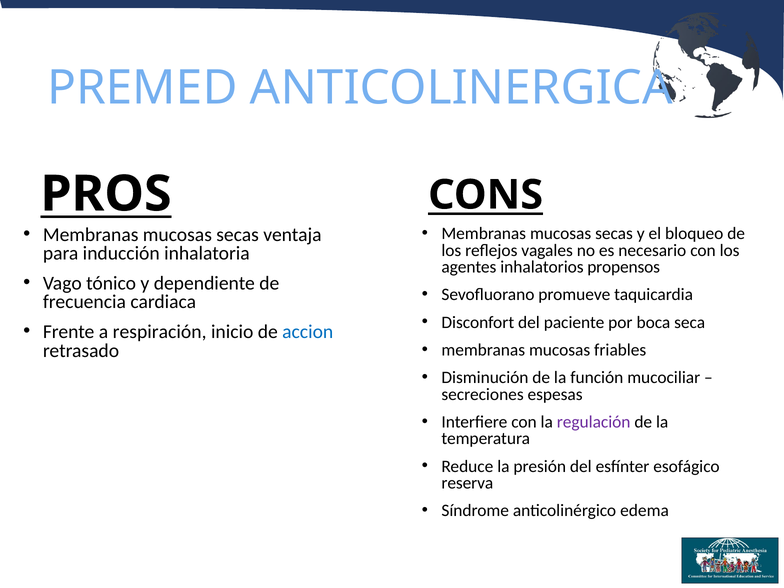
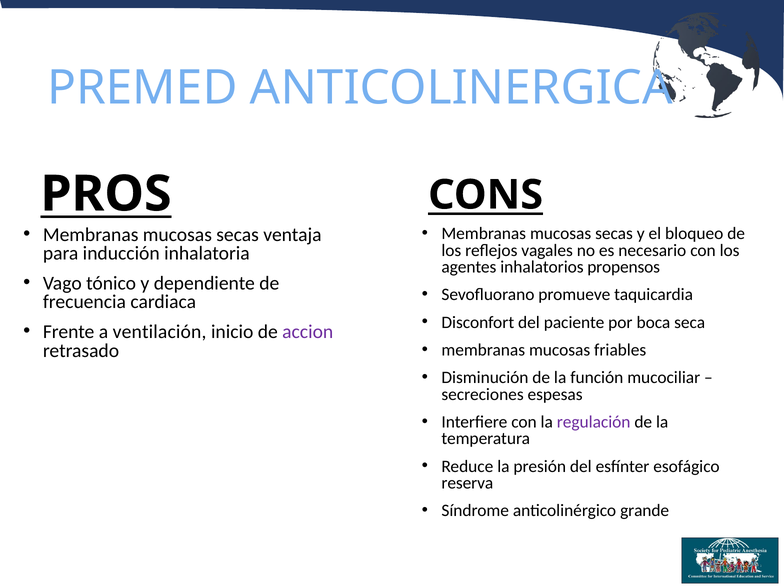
respiración: respiración -> ventilación (160, 332)
accion colour: blue -> purple (308, 332)
edema: edema -> grande (645, 511)
